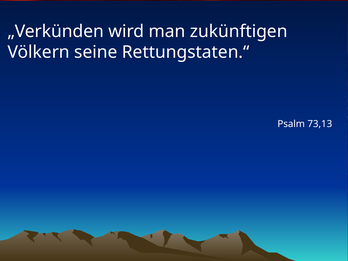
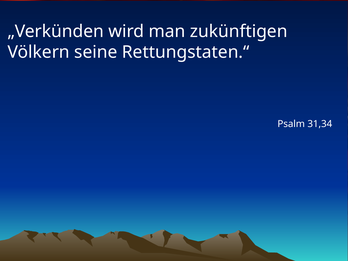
73,13: 73,13 -> 31,34 (320, 124)
